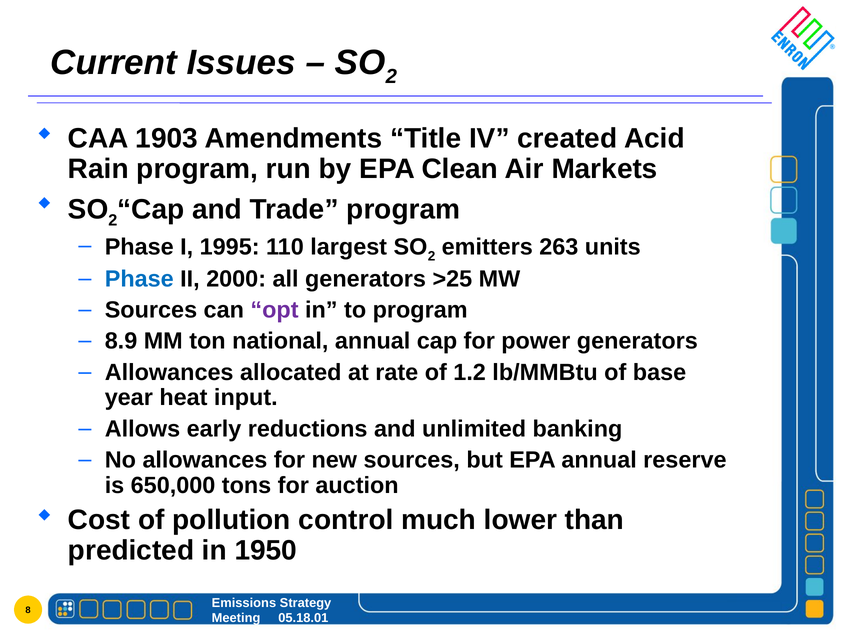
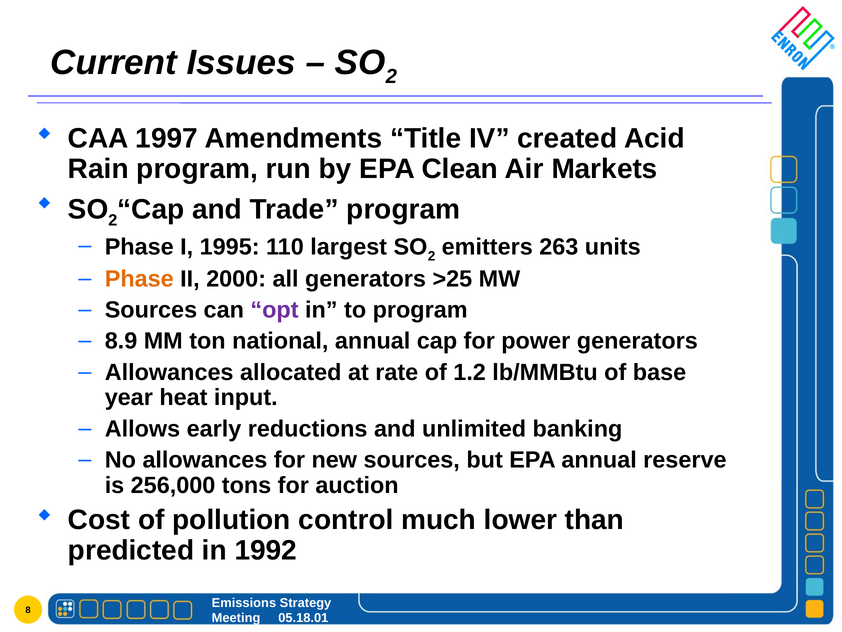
1903: 1903 -> 1997 (167, 139)
Phase colour: blue -> orange (139, 279)
650,000: 650,000 -> 256,000 (173, 485)
1950: 1950 -> 1992 (266, 550)
